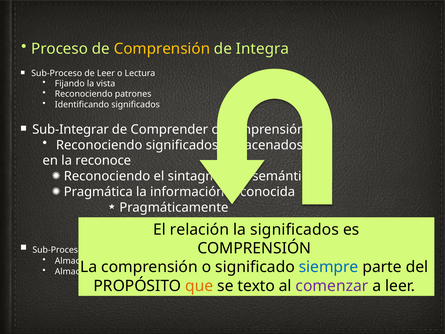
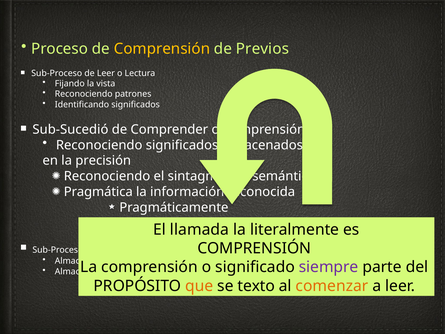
Integra: Integra -> Previos (262, 49)
Sub-Integrar: Sub-Integrar -> Sub-Sucedió (70, 129)
reconoce: reconoce -> precisión (103, 161)
relación: relación -> llamada (200, 229)
la significados: significados -> literalmente (295, 229)
siempre colour: blue -> purple (329, 267)
comenzar colour: purple -> orange (332, 286)
